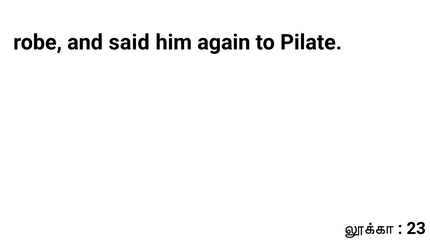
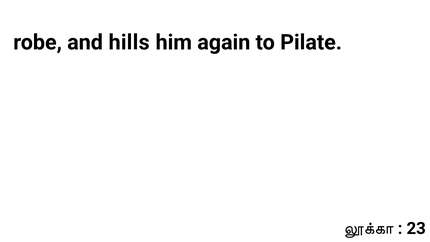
said: said -> hills (129, 42)
